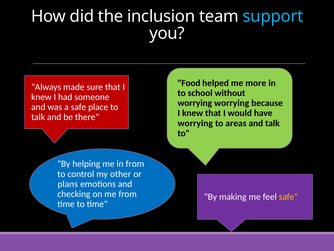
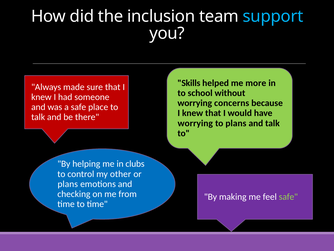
Food: Food -> Skills (189, 83)
worrying worrying: worrying -> concerns (232, 103)
to areas: areas -> plans (236, 123)
in from: from -> clubs (135, 164)
safe colour: yellow -> light green (288, 196)
